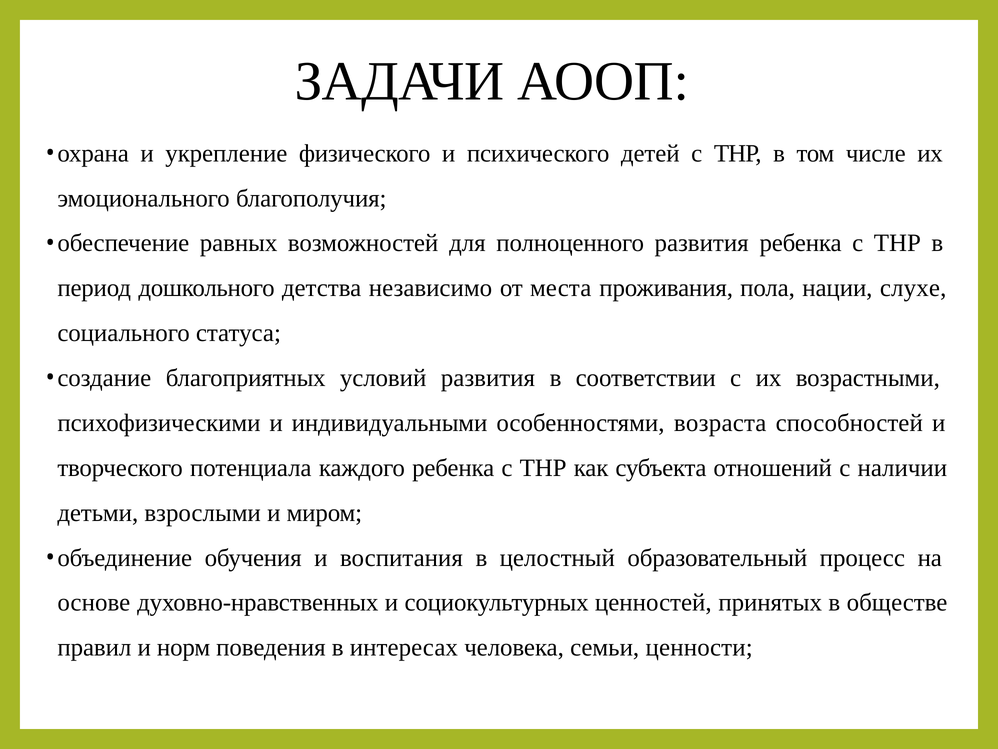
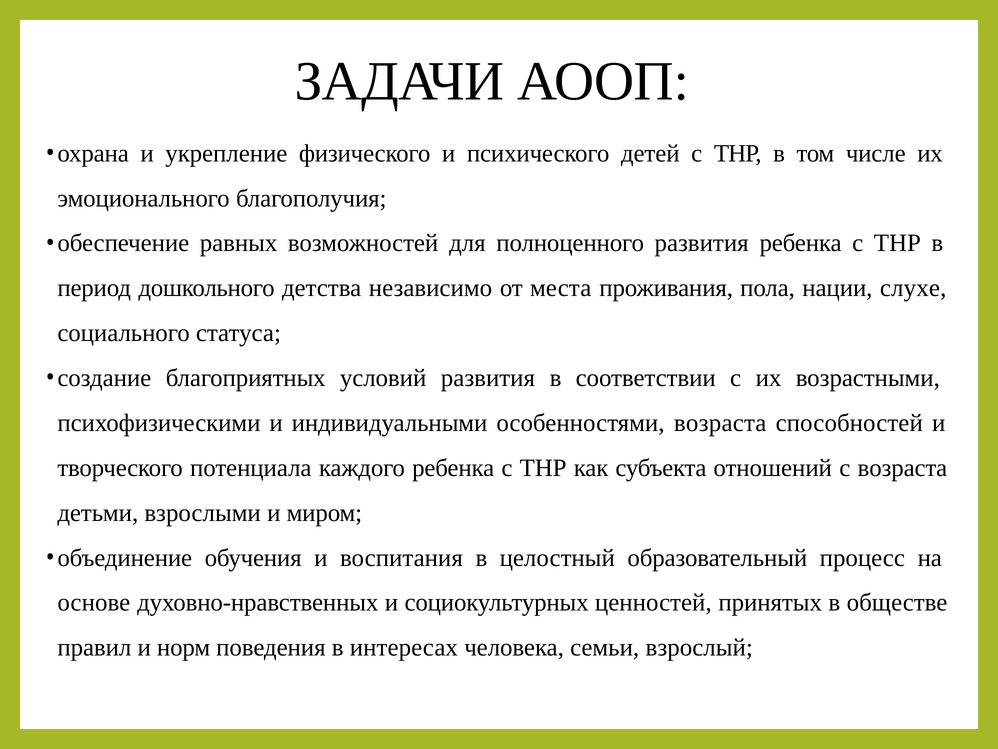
с наличии: наличии -> возраста (902, 468)
ценности: ценности -> взрослый (699, 647)
